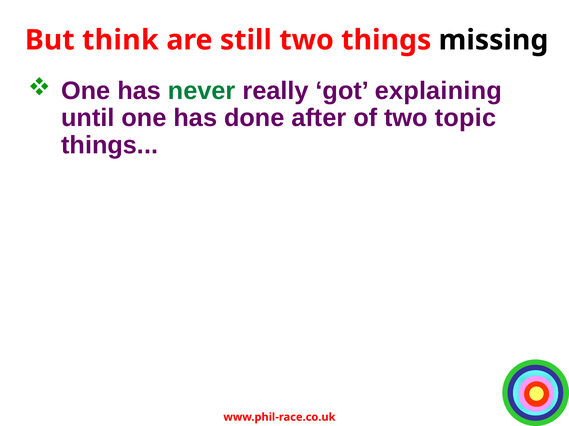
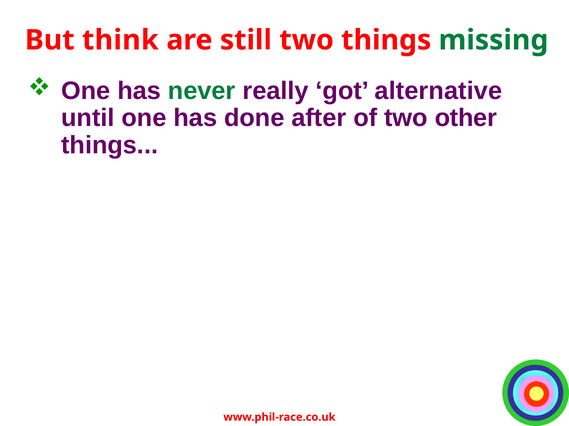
missing colour: black -> green (493, 40)
explaining: explaining -> alternative (438, 91)
topic: topic -> other (466, 118)
